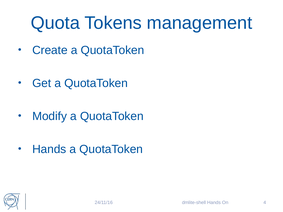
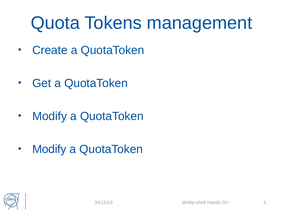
Hands: Hands -> Modify (49, 149)
